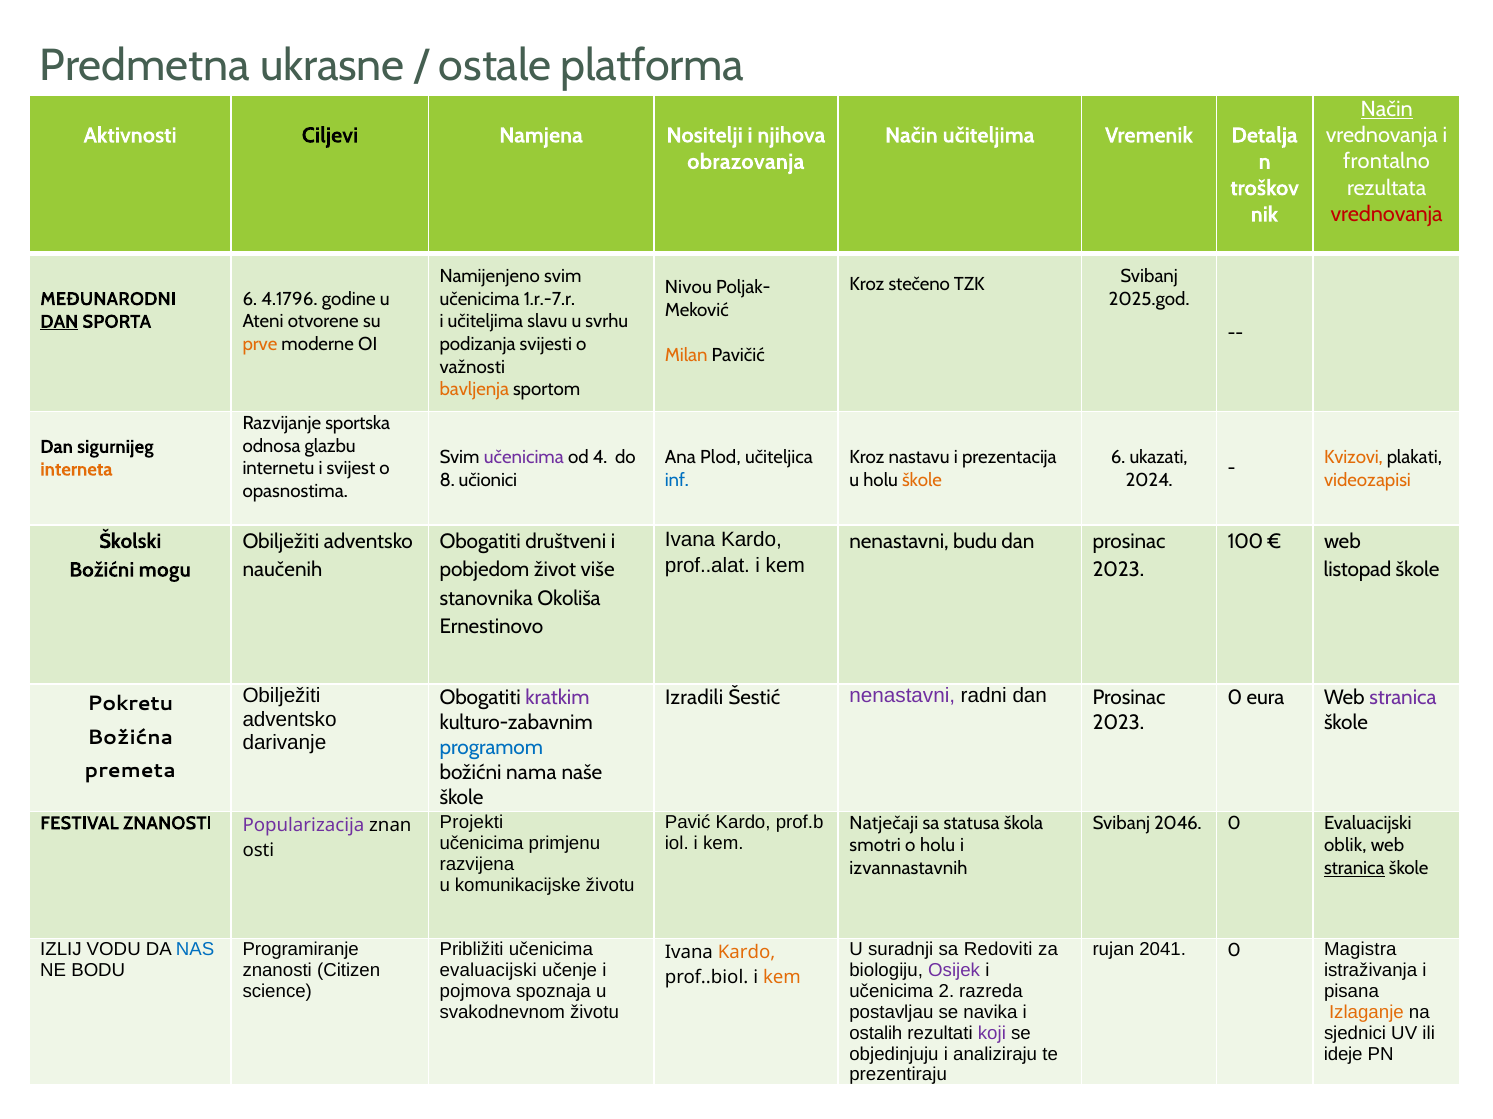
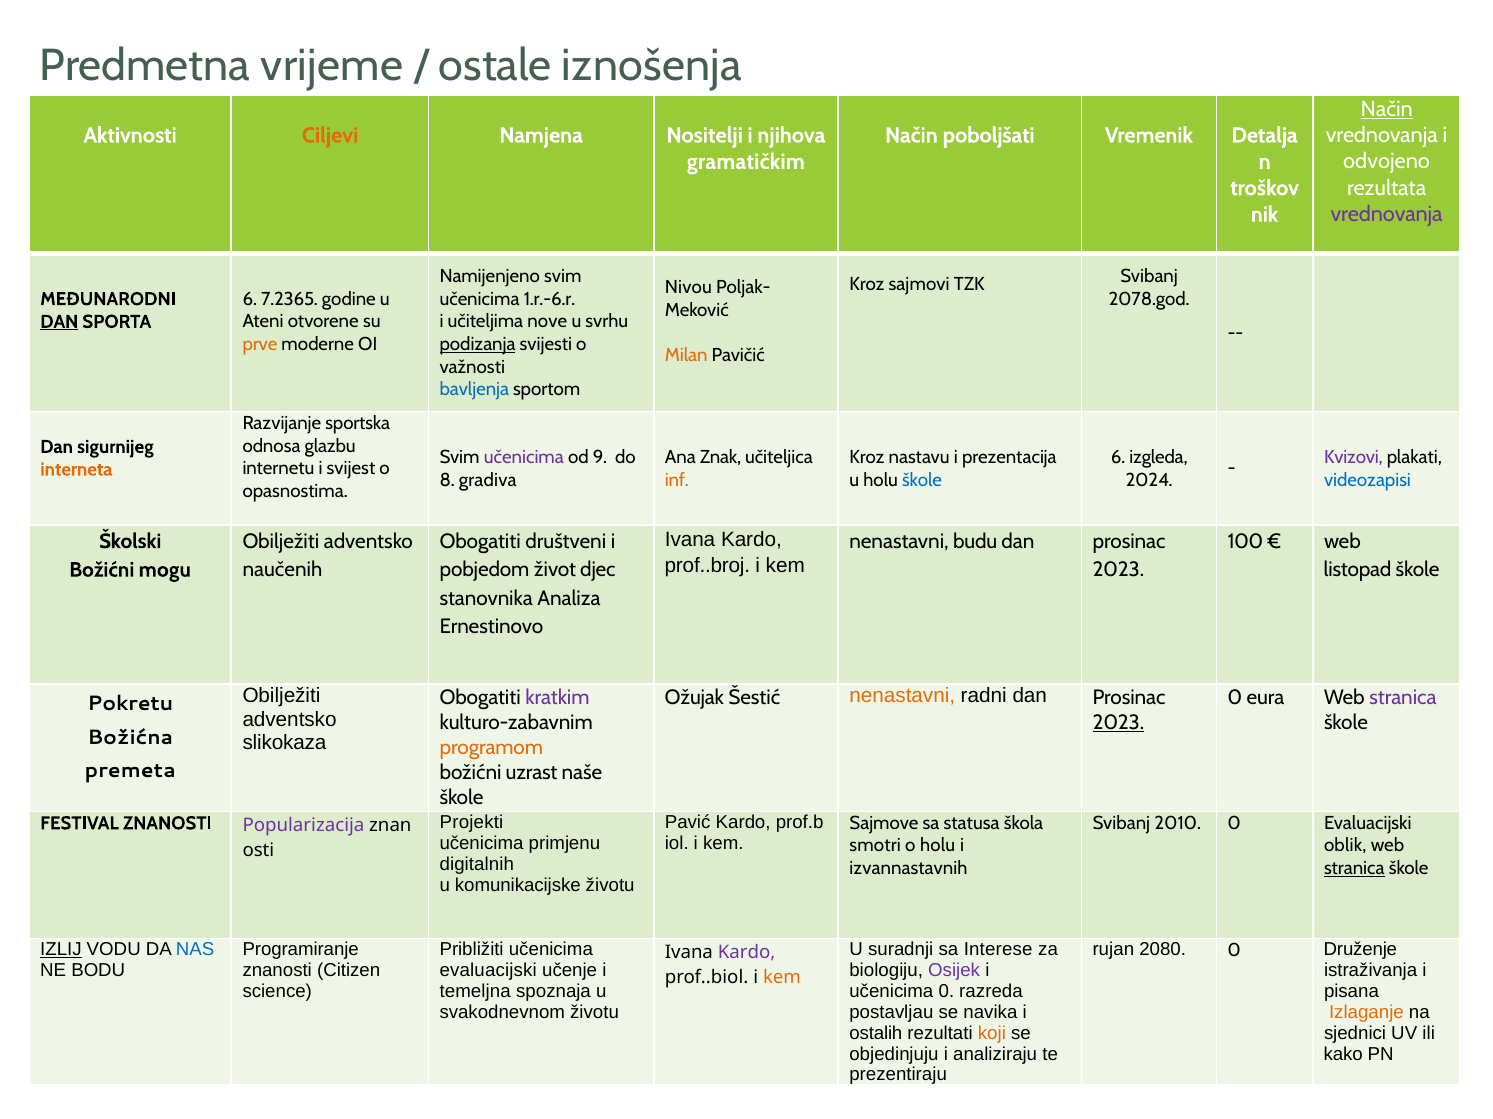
ukrasne: ukrasne -> vrijeme (332, 66)
platforma: platforma -> iznošenja (652, 66)
Ciljevi colour: black -> orange (330, 135)
Način učiteljima: učiteljima -> poboljšati (989, 135)
obrazovanja: obrazovanja -> gramatičkim (746, 162)
frontalno: frontalno -> odvojeno (1387, 162)
vrednovanja colour: red -> purple (1387, 215)
stečeno: stečeno -> sajmovi (919, 284)
4.1796: 4.1796 -> 7.2365 (290, 299)
1.r.-7.r: 1.r.-7.r -> 1.r.-6.r (549, 299)
2025.god: 2025.god -> 2078.god (1149, 299)
slavu: slavu -> nove (547, 322)
podizanja underline: none -> present (478, 345)
bavljenja colour: orange -> blue (474, 390)
4: 4 -> 9 (600, 458)
Plod: Plod -> Znak (721, 458)
ukazati: ukazati -> izgleda (1159, 458)
Kvizovi colour: orange -> purple (1353, 458)
učionici: učionici -> gradiva (488, 480)
inf colour: blue -> orange (677, 480)
škole colour: orange -> blue (922, 480)
videozapisi colour: orange -> blue (1367, 480)
prof..alat: prof..alat -> prof..broj (707, 566)
više: više -> djec (598, 570)
Okoliša: Okoliša -> Analiza (569, 599)
Izradili: Izradili -> Ožujak (694, 698)
nenastavni colour: purple -> orange (902, 697)
2023 underline: none -> present (1118, 723)
darivanje: darivanje -> slikokaza (284, 743)
programom colour: blue -> orange (491, 748)
nama: nama -> uzrast (532, 773)
Natječaji: Natječaji -> Sajmove (884, 824)
2046: 2046 -> 2010 (1178, 824)
razvijena: razvijena -> digitalnih (477, 865)
IZLIJ underline: none -> present (61, 950)
Redoviti: Redoviti -> Interese (998, 950)
2041: 2041 -> 2080 (1163, 950)
Magistra: Magistra -> Druženje (1360, 950)
Kardo colour: orange -> purple (747, 953)
pojmova: pojmova -> temeljna (475, 992)
učenicima 2: 2 -> 0 (946, 992)
koji colour: purple -> orange (992, 1034)
ideje: ideje -> kako (1343, 1055)
